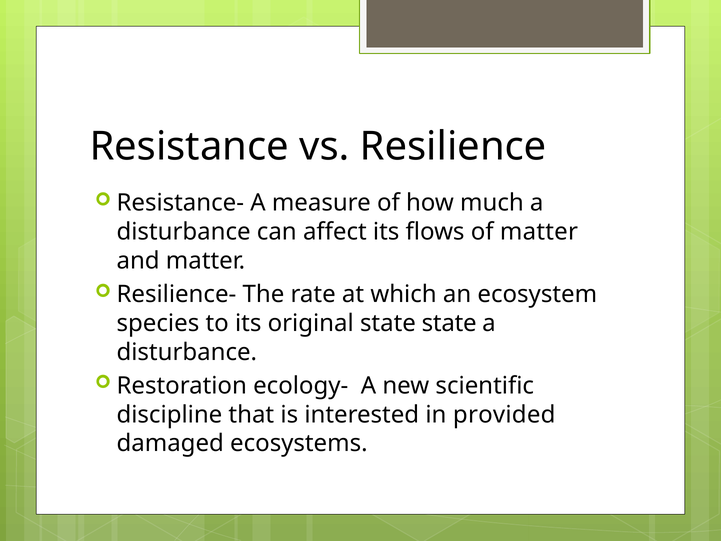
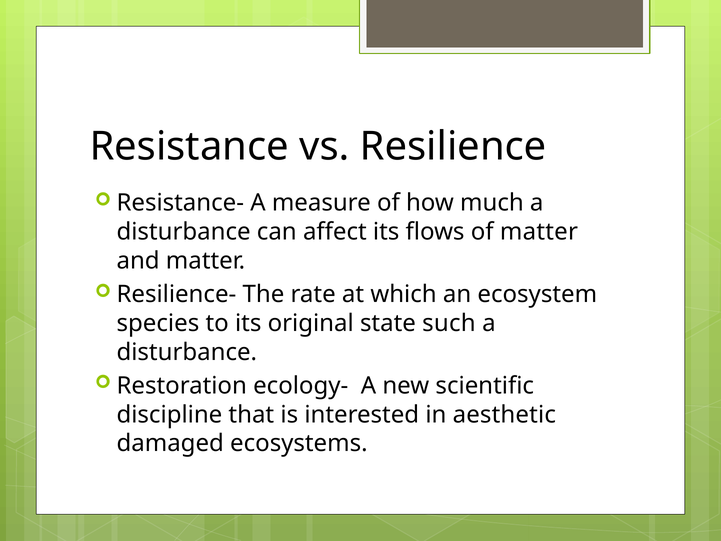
state state: state -> such (449, 323)
provided: provided -> aesthetic (504, 414)
